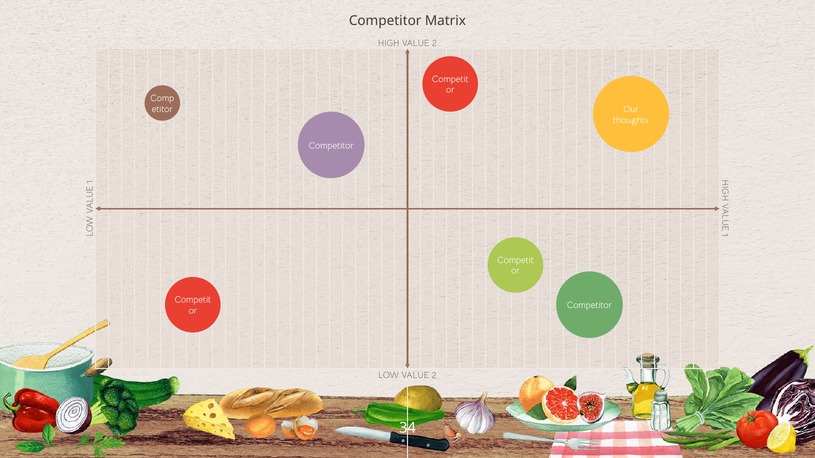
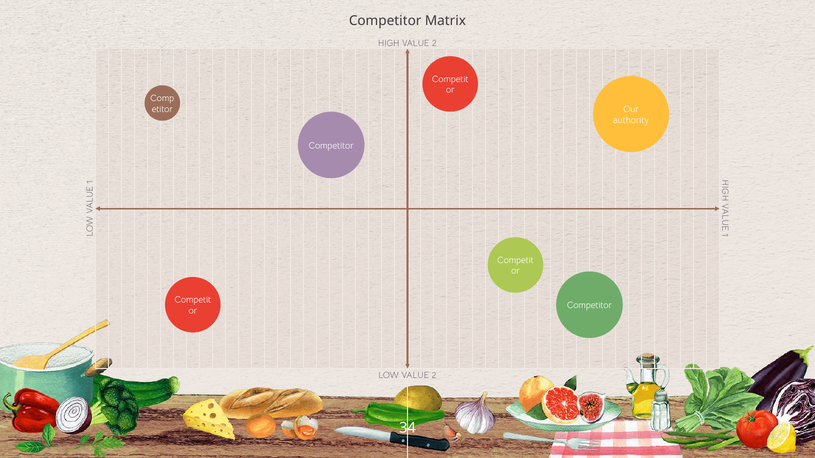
thoughts: thoughts -> authority (631, 120)
